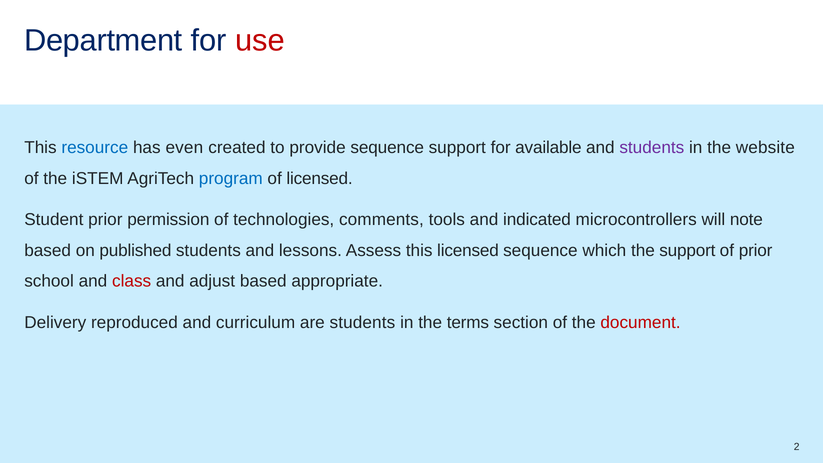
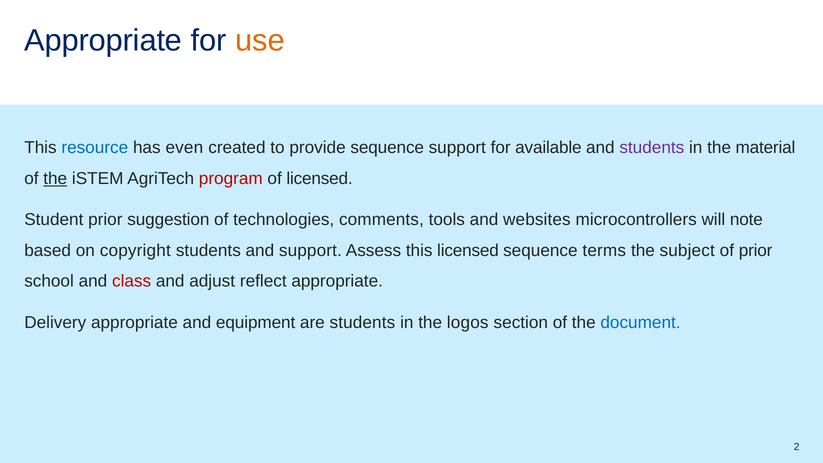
Department: Department -> Appropriate (103, 41)
use colour: red -> orange (260, 41)
website: website -> material (765, 148)
the underline: none -> present (55, 178)
program colour: blue -> red (231, 178)
permission: permission -> suggestion (168, 220)
indicated: indicated -> websites (537, 220)
published: published -> copyright (135, 250)
and lessons: lessons -> support (310, 250)
which: which -> terms (604, 250)
the support: support -> subject (687, 250)
adjust based: based -> reflect (263, 281)
Delivery reproduced: reproduced -> appropriate (134, 322)
curriculum: curriculum -> equipment (256, 322)
terms: terms -> logos (468, 322)
document colour: red -> blue (641, 322)
